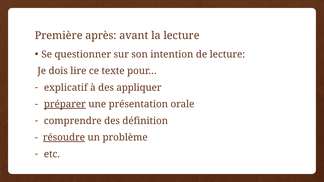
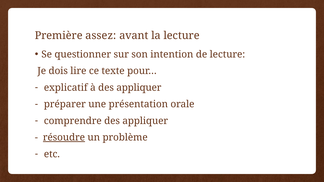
après: après -> assez (101, 36)
préparer underline: present -> none (65, 104)
comprendre des définition: définition -> appliquer (145, 121)
